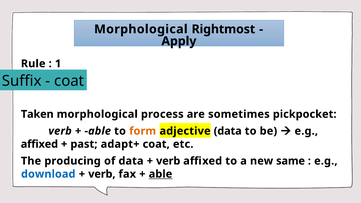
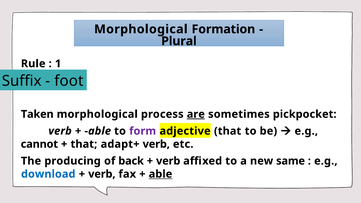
Rightmost: Rightmost -> Formation (223, 29)
Apply: Apply -> Plural (179, 41)
coat: coat -> foot (69, 81)
are underline: none -> present (196, 114)
form colour: orange -> purple (143, 131)
adjective data: data -> that (228, 131)
affixed: affixed -> cannot (39, 144)
past: past -> that (84, 144)
adapt+ coat: coat -> verb (156, 144)
of data: data -> back (131, 161)
